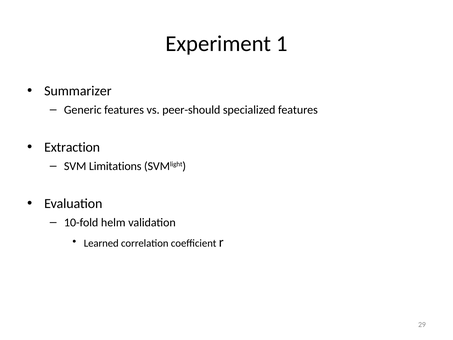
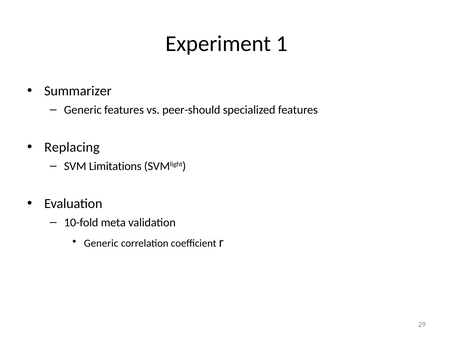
Extraction: Extraction -> Replacing (72, 147)
helm: helm -> meta (113, 222)
Learned: Learned -> Generic (101, 243)
